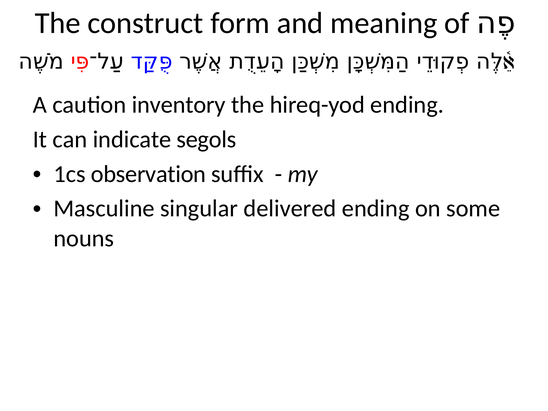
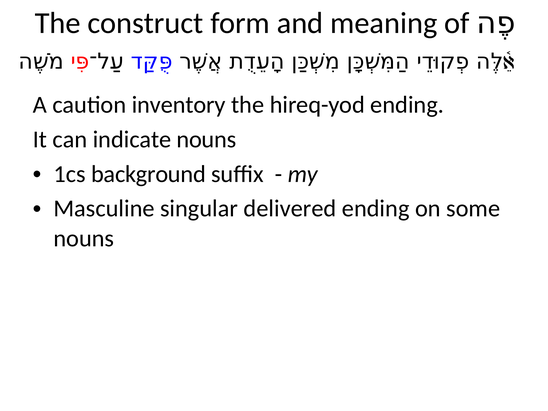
indicate segols: segols -> nouns (206, 139)
observation: observation -> background (148, 174)
